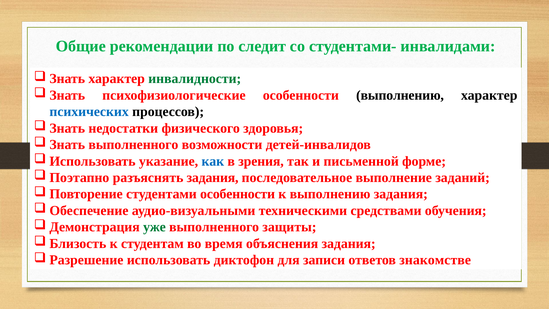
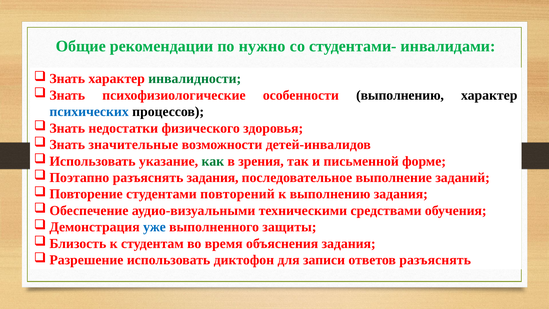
следит: следит -> нужно (262, 46)
выполненного: выполненного -> значительные (133, 145)
как colour: blue -> green (213, 161)
студентами особенности: особенности -> повторений (237, 194)
уже colour: green -> blue (154, 227)
ответов знакомстве: знакомстве -> разъяснять (435, 260)
